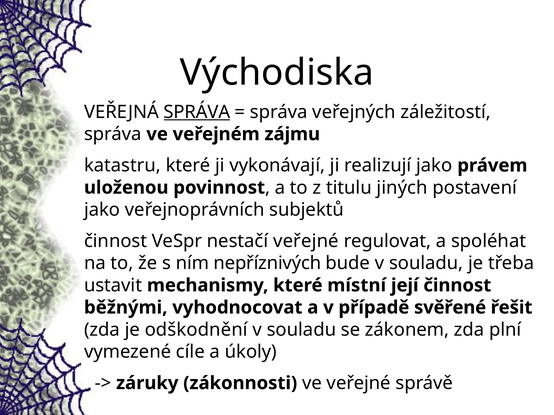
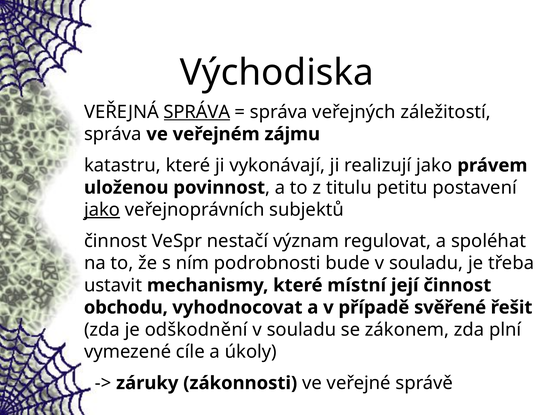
jiných: jiných -> petitu (402, 188)
jako underline: none -> present (102, 210)
nestačí veřejné: veřejné -> význam (306, 241)
nepříznivých: nepříznivých -> podrobnosti (267, 264)
běžnými: běžnými -> obchodu (126, 308)
